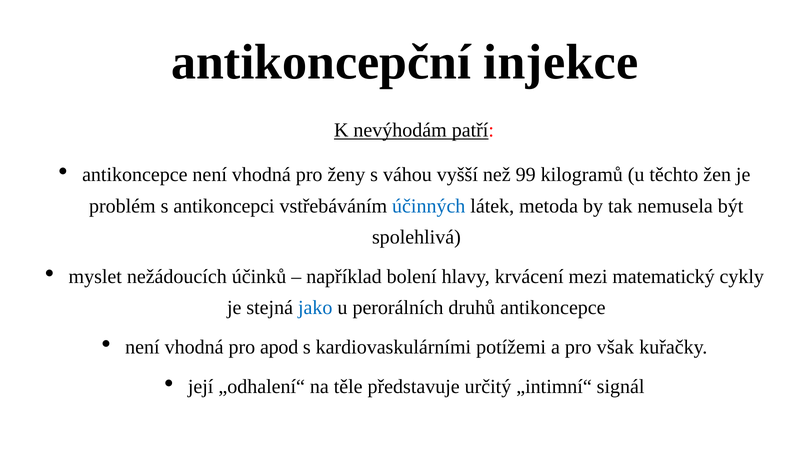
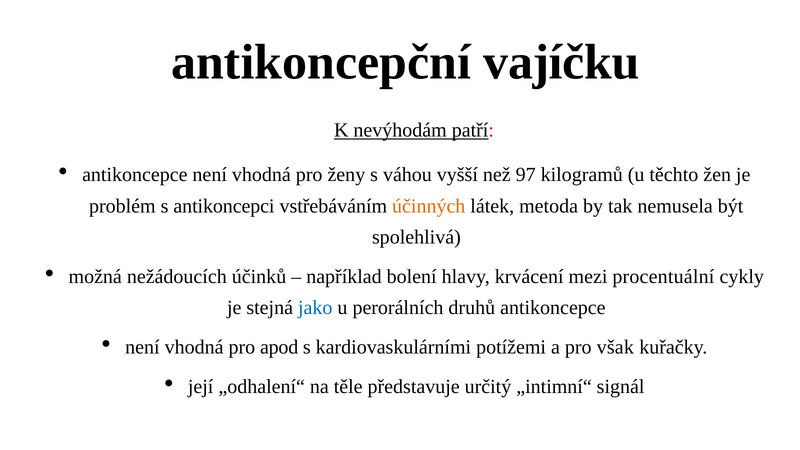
injekce: injekce -> vajíčku (561, 62)
99: 99 -> 97 (526, 175)
účinných colour: blue -> orange (429, 206)
myslet: myslet -> možná (95, 277)
matematický: matematický -> procentuální (663, 277)
